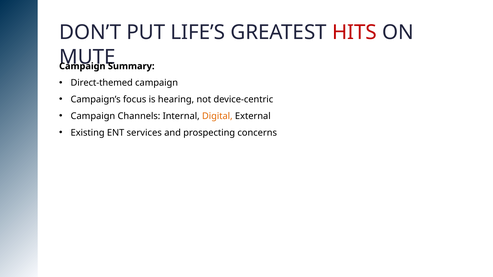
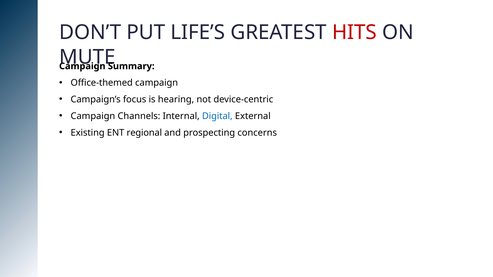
Direct-themed: Direct-themed -> Office-themed (102, 83)
Digital colour: orange -> blue (217, 116)
services: services -> regional (144, 133)
